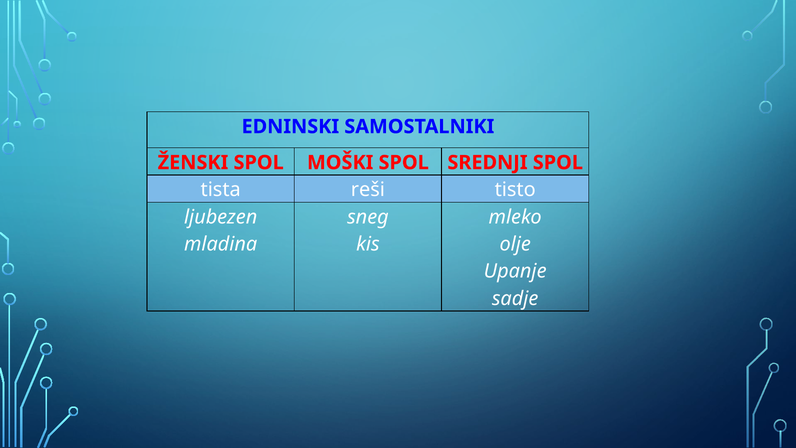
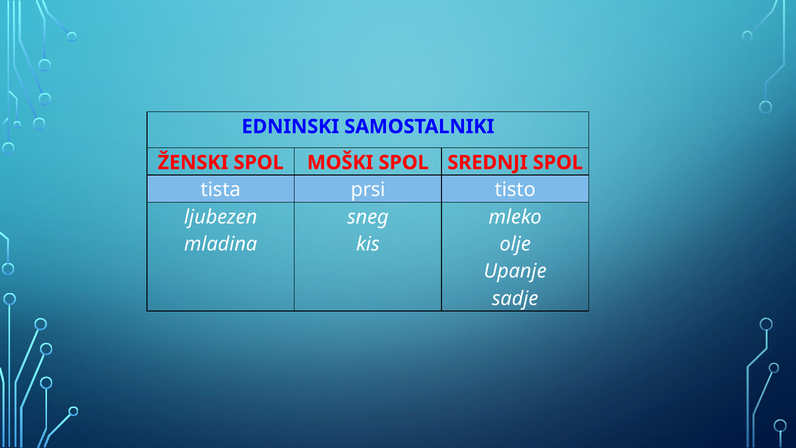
reši: reši -> prsi (368, 190)
